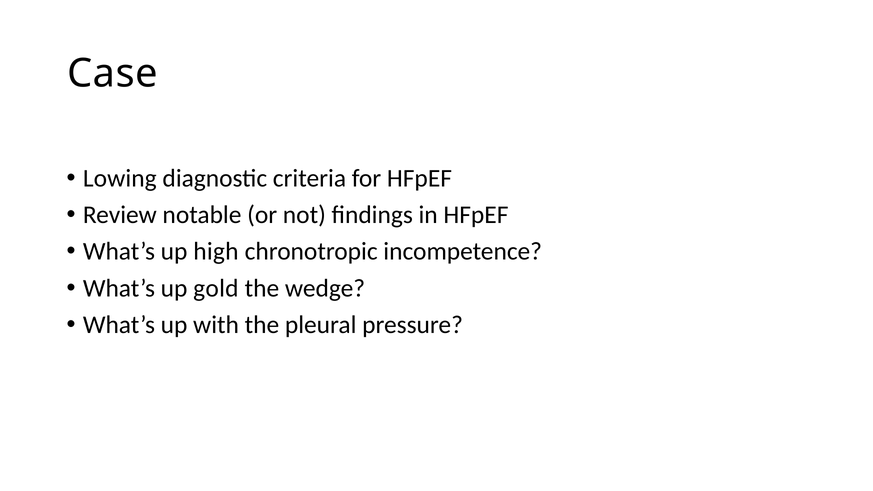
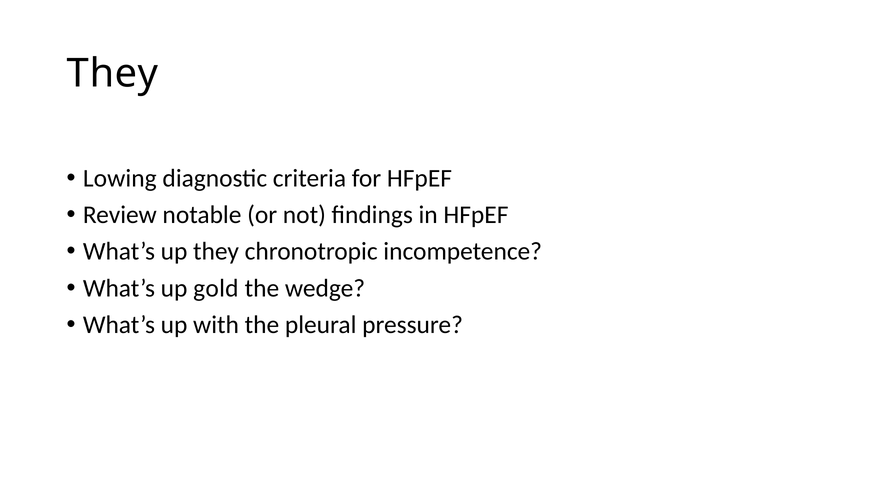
Case: Case -> They (113, 73)
up high: high -> they (216, 252)
